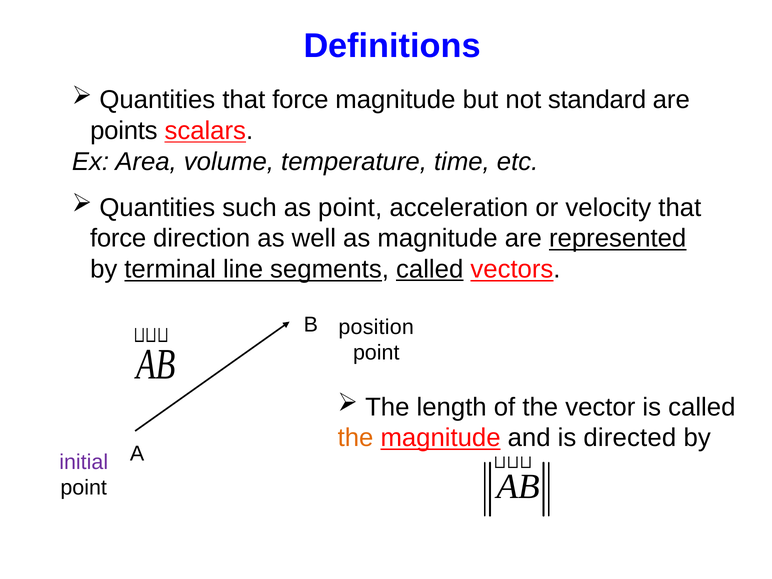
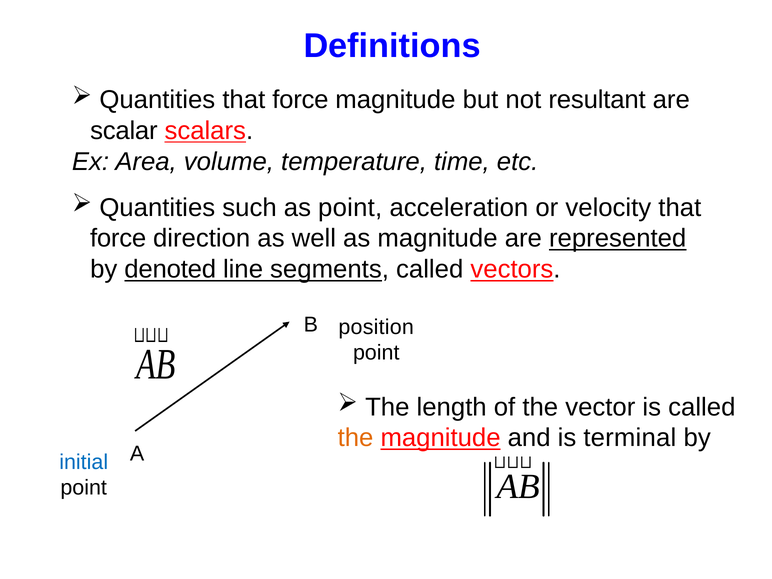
standard: standard -> resultant (597, 100)
points: points -> scalar (124, 131)
terminal: terminal -> denoted (170, 269)
called underline: present -> none (430, 269)
directed: directed -> terminal (630, 438)
initial colour: purple -> blue (84, 462)
